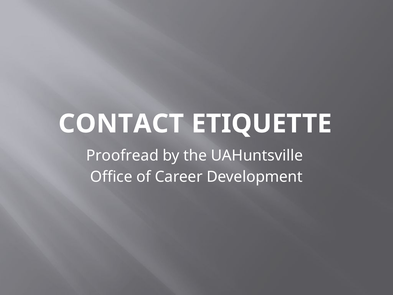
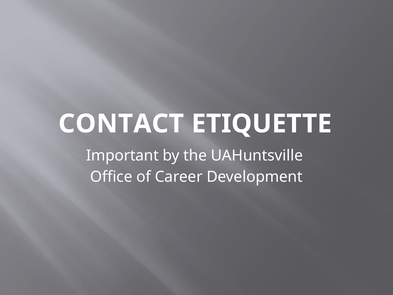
Proofread: Proofread -> Important (122, 155)
